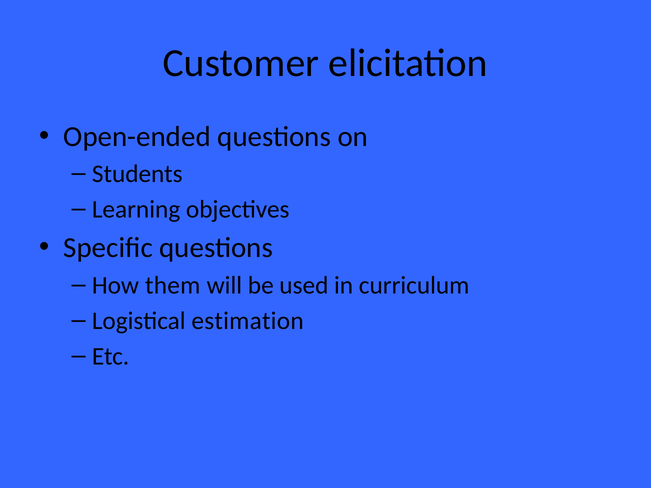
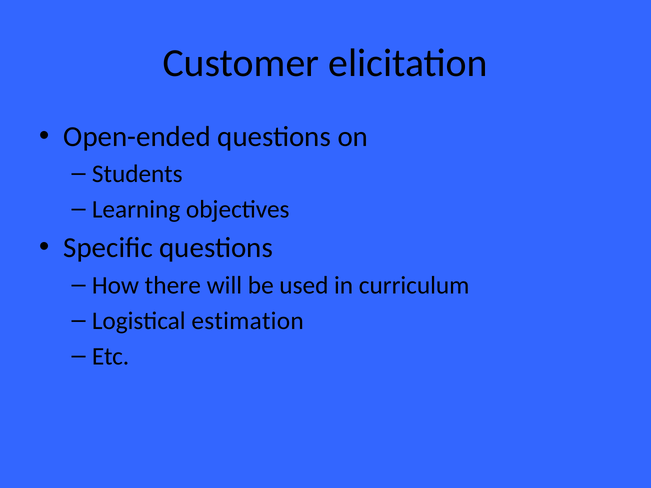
them: them -> there (173, 285)
